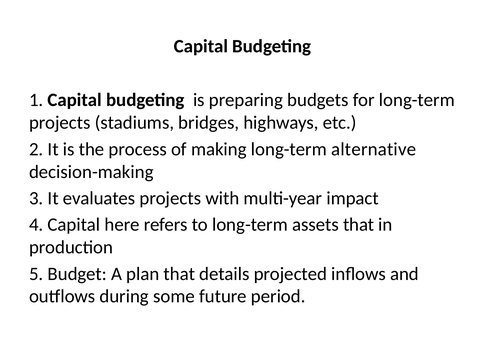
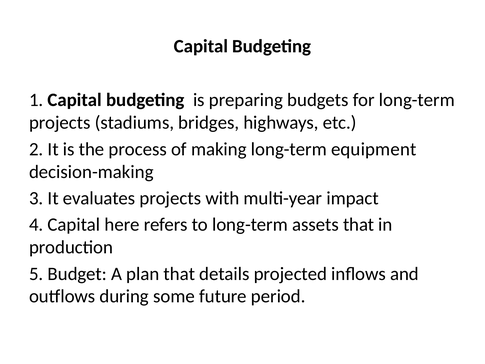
alternative: alternative -> equipment (374, 149)
